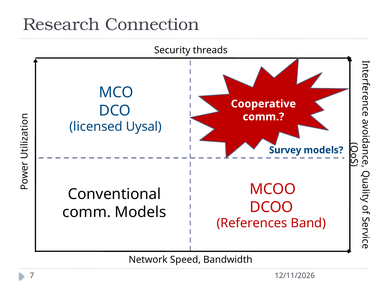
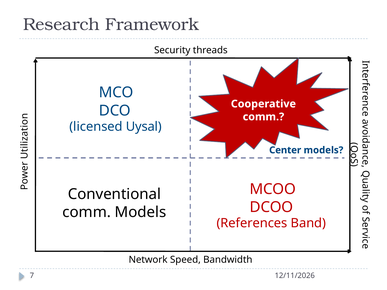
Connection: Connection -> Framework (152, 24)
Survey: Survey -> Center (285, 150)
